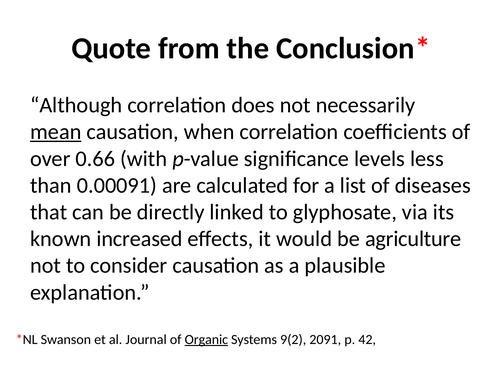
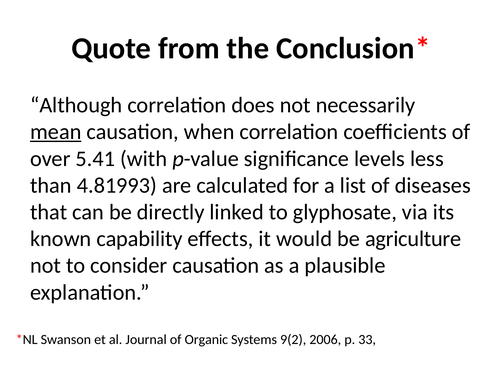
0.66: 0.66 -> 5.41 (95, 159)
0.00091: 0.00091 -> 4.81993 (117, 186)
increased: increased -> capability (140, 239)
Organic underline: present -> none (206, 340)
2091: 2091 -> 2006 (325, 340)
42: 42 -> 33 (367, 340)
